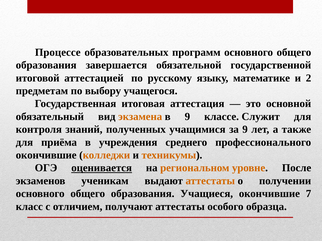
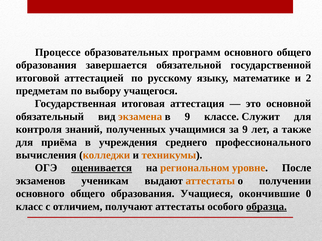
окончившие: окончившие -> вычисления (46, 155)
7: 7 -> 0 (309, 194)
образца underline: none -> present (266, 207)
